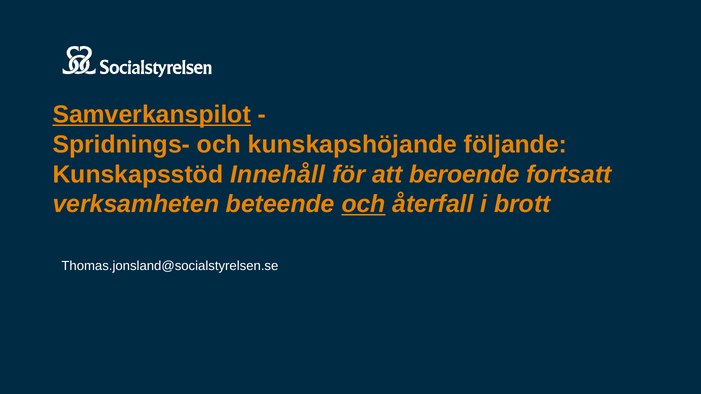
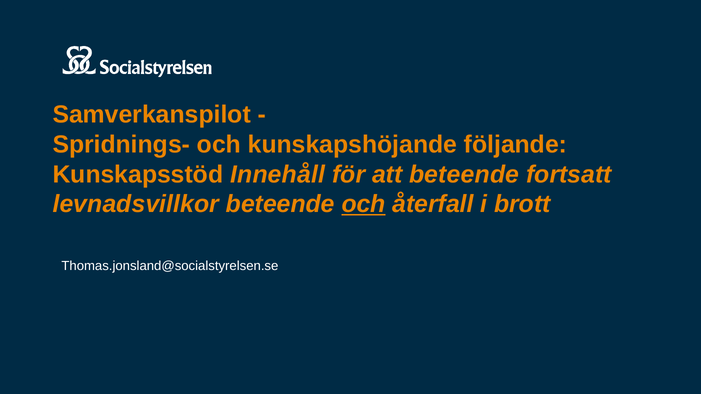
Samverkanspilot underline: present -> none (152, 115)
att beroende: beroende -> beteende (464, 174)
verksamheten: verksamheten -> levnadsvillkor (136, 204)
